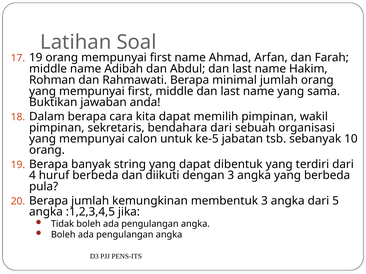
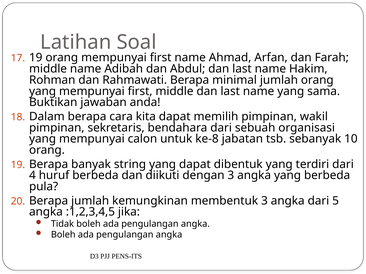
ke-5: ke-5 -> ke-8 (207, 139)
